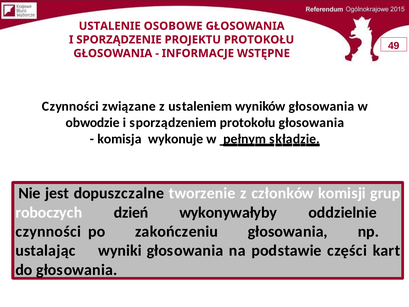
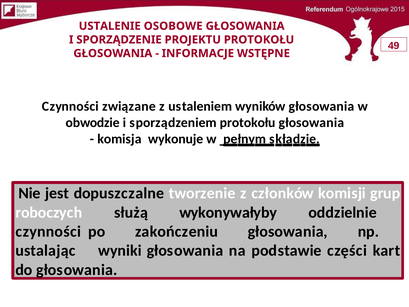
dzień: dzień -> służą (131, 212)
